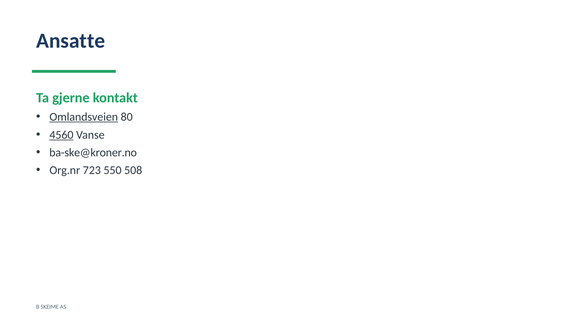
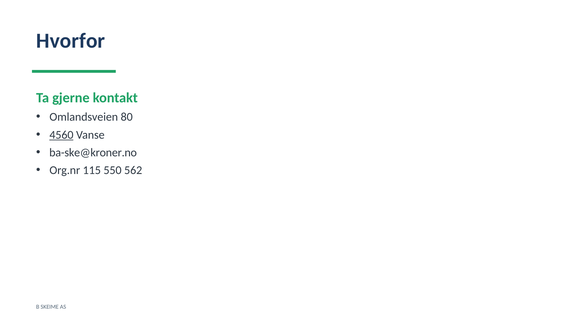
Ansatte: Ansatte -> Hvorfor (71, 41)
Omlandsveien underline: present -> none (84, 117)
723: 723 -> 115 (92, 170)
508: 508 -> 562 (133, 170)
